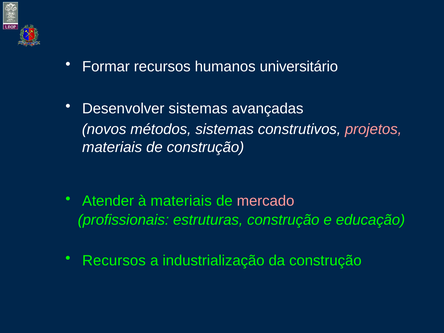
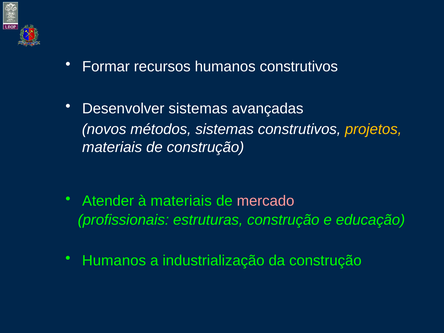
humanos universitário: universitário -> construtivos (299, 67)
projetos colour: pink -> yellow (373, 129)
Recursos: Recursos -> Humanos (114, 261)
